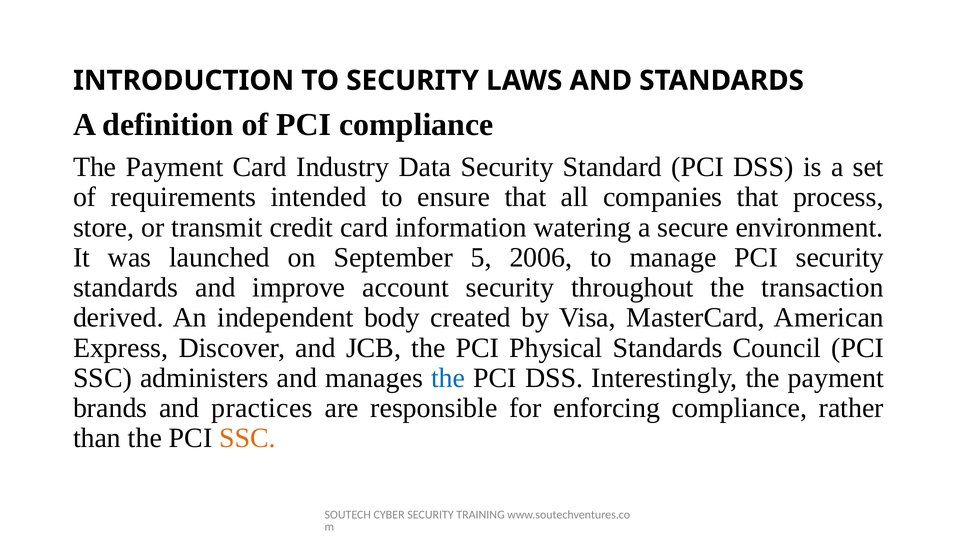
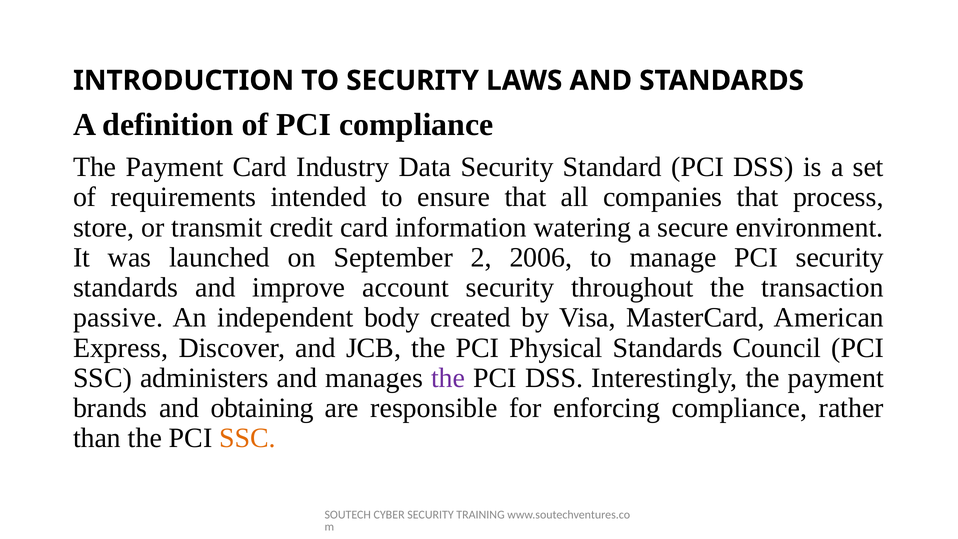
5: 5 -> 2 (481, 257)
derived: derived -> passive (118, 318)
the colour: blue -> purple (448, 378)
practices: practices -> obtaining (262, 408)
